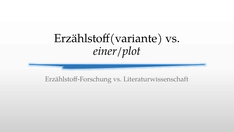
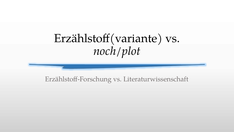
einer/plot: einer/plot -> noch/plot (117, 51)
